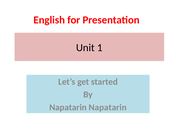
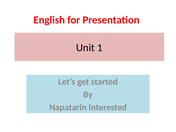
Napatarin Napatarin: Napatarin -> Interested (108, 107)
